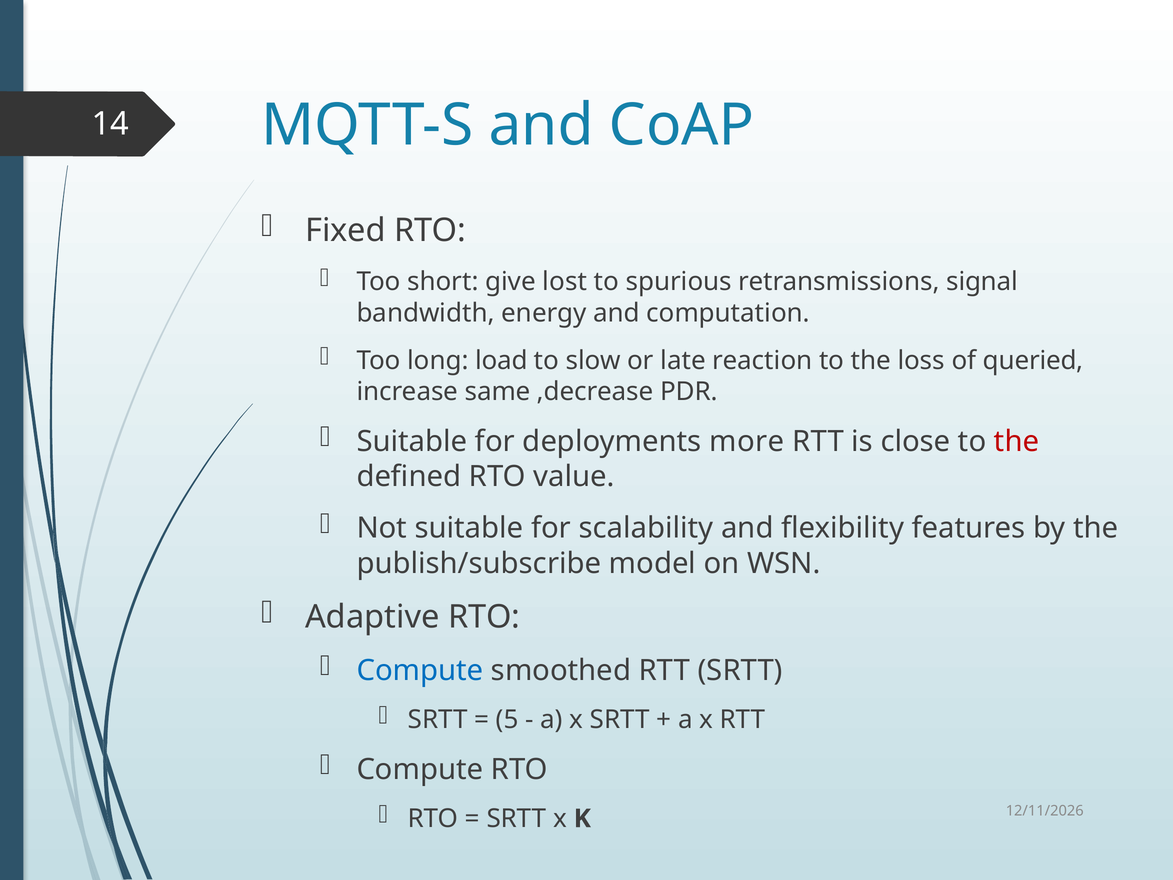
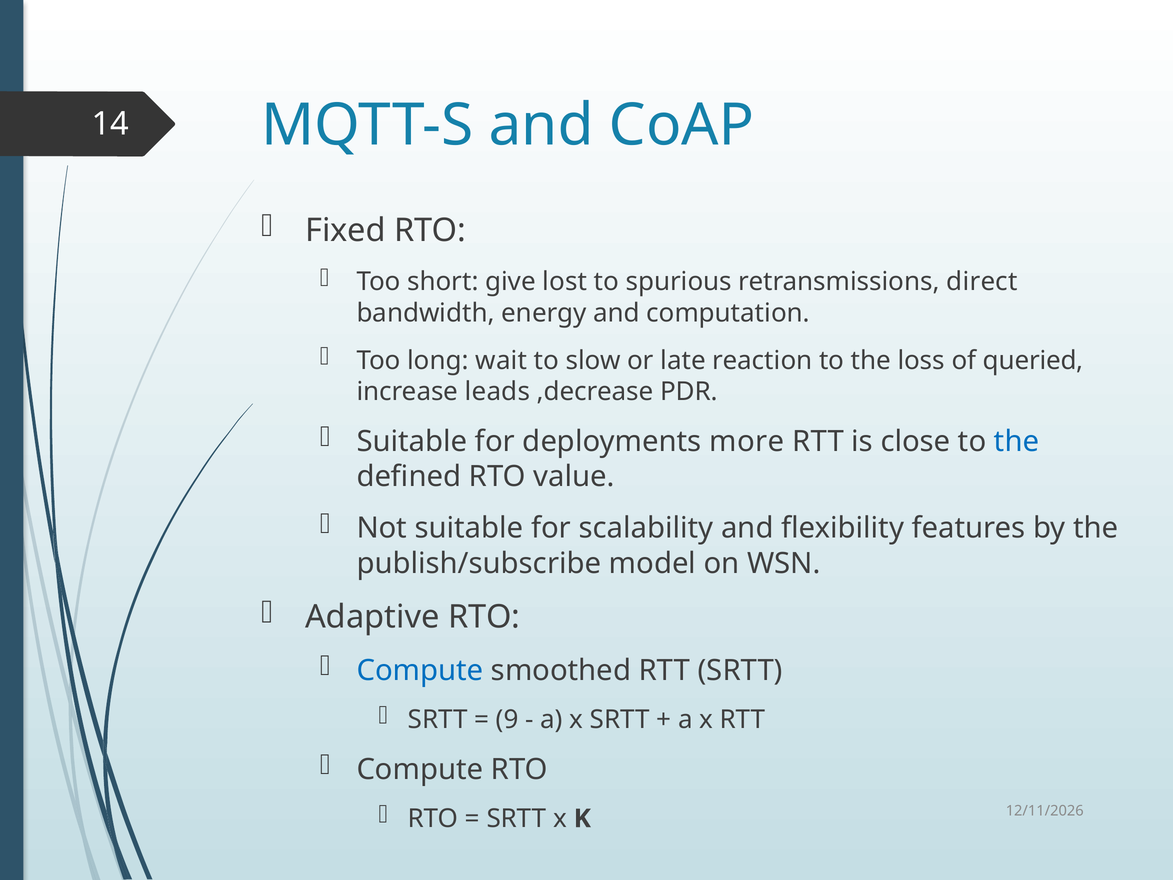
signal: signal -> direct (982, 282)
load: load -> wait (501, 360)
same: same -> leads (498, 392)
the colour: red -> blue (1017, 441)
5: 5 -> 9 (507, 719)
